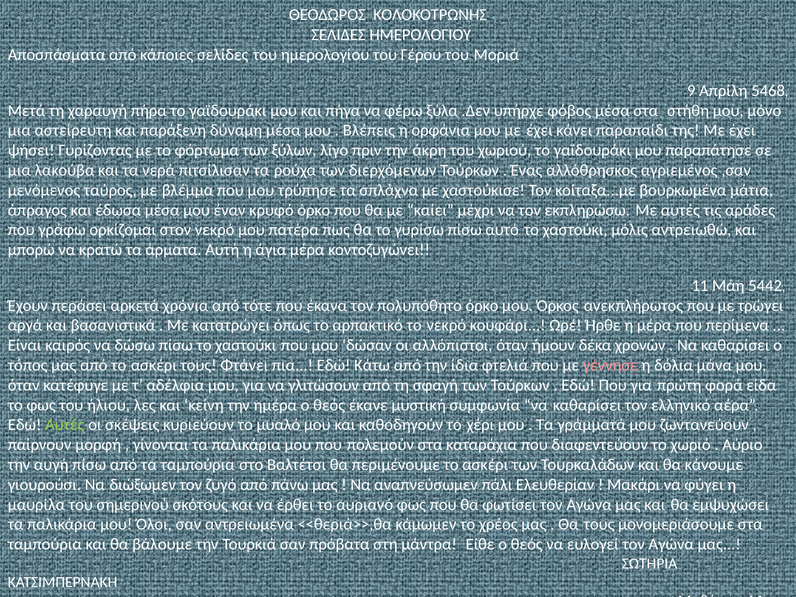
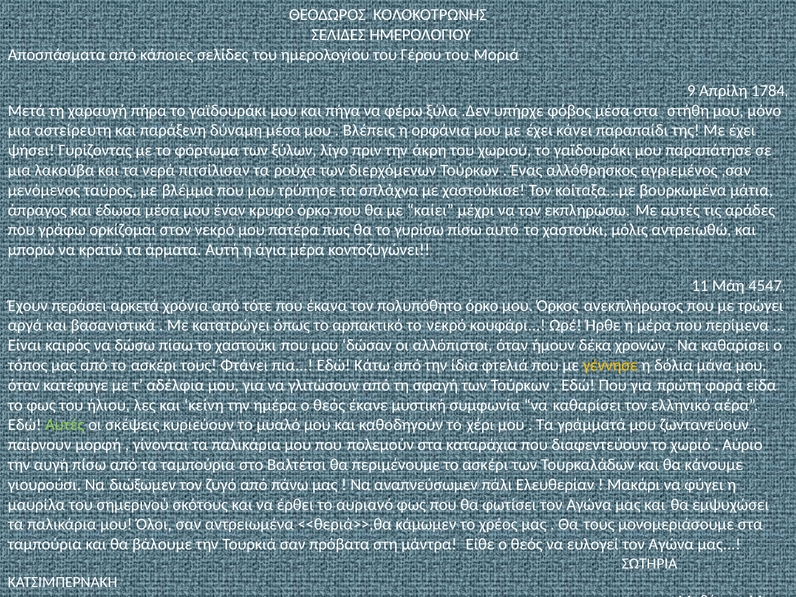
5468: 5468 -> 1784 (768, 91)
5442: 5442 -> 4547 (765, 286)
γέννησε colour: pink -> yellow (610, 365)
